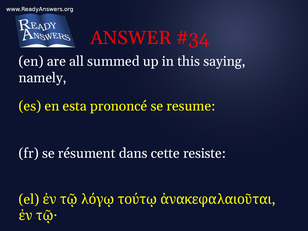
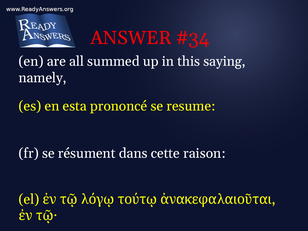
resiste: resiste -> raison (204, 153)
